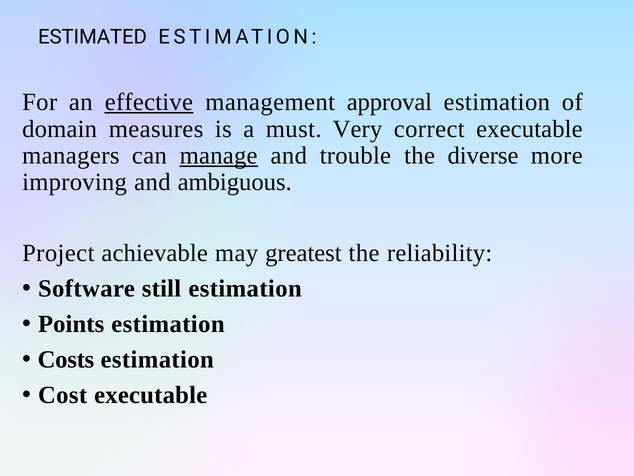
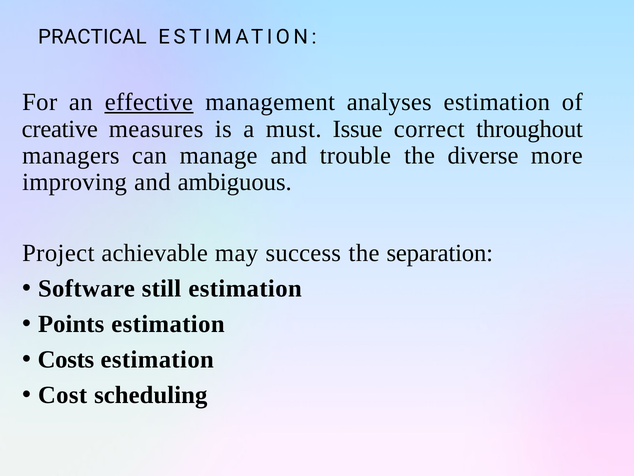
ESTIMATED: ESTIMATED -> PRACTICAL (92, 37)
approval: approval -> analyses (389, 102)
domain: domain -> creative (60, 129)
Very: Very -> Issue (358, 129)
correct executable: executable -> throughout (530, 129)
manage underline: present -> none (219, 155)
greatest: greatest -> success (303, 253)
reliability: reliability -> separation (440, 253)
Cost executable: executable -> scheduling (151, 395)
